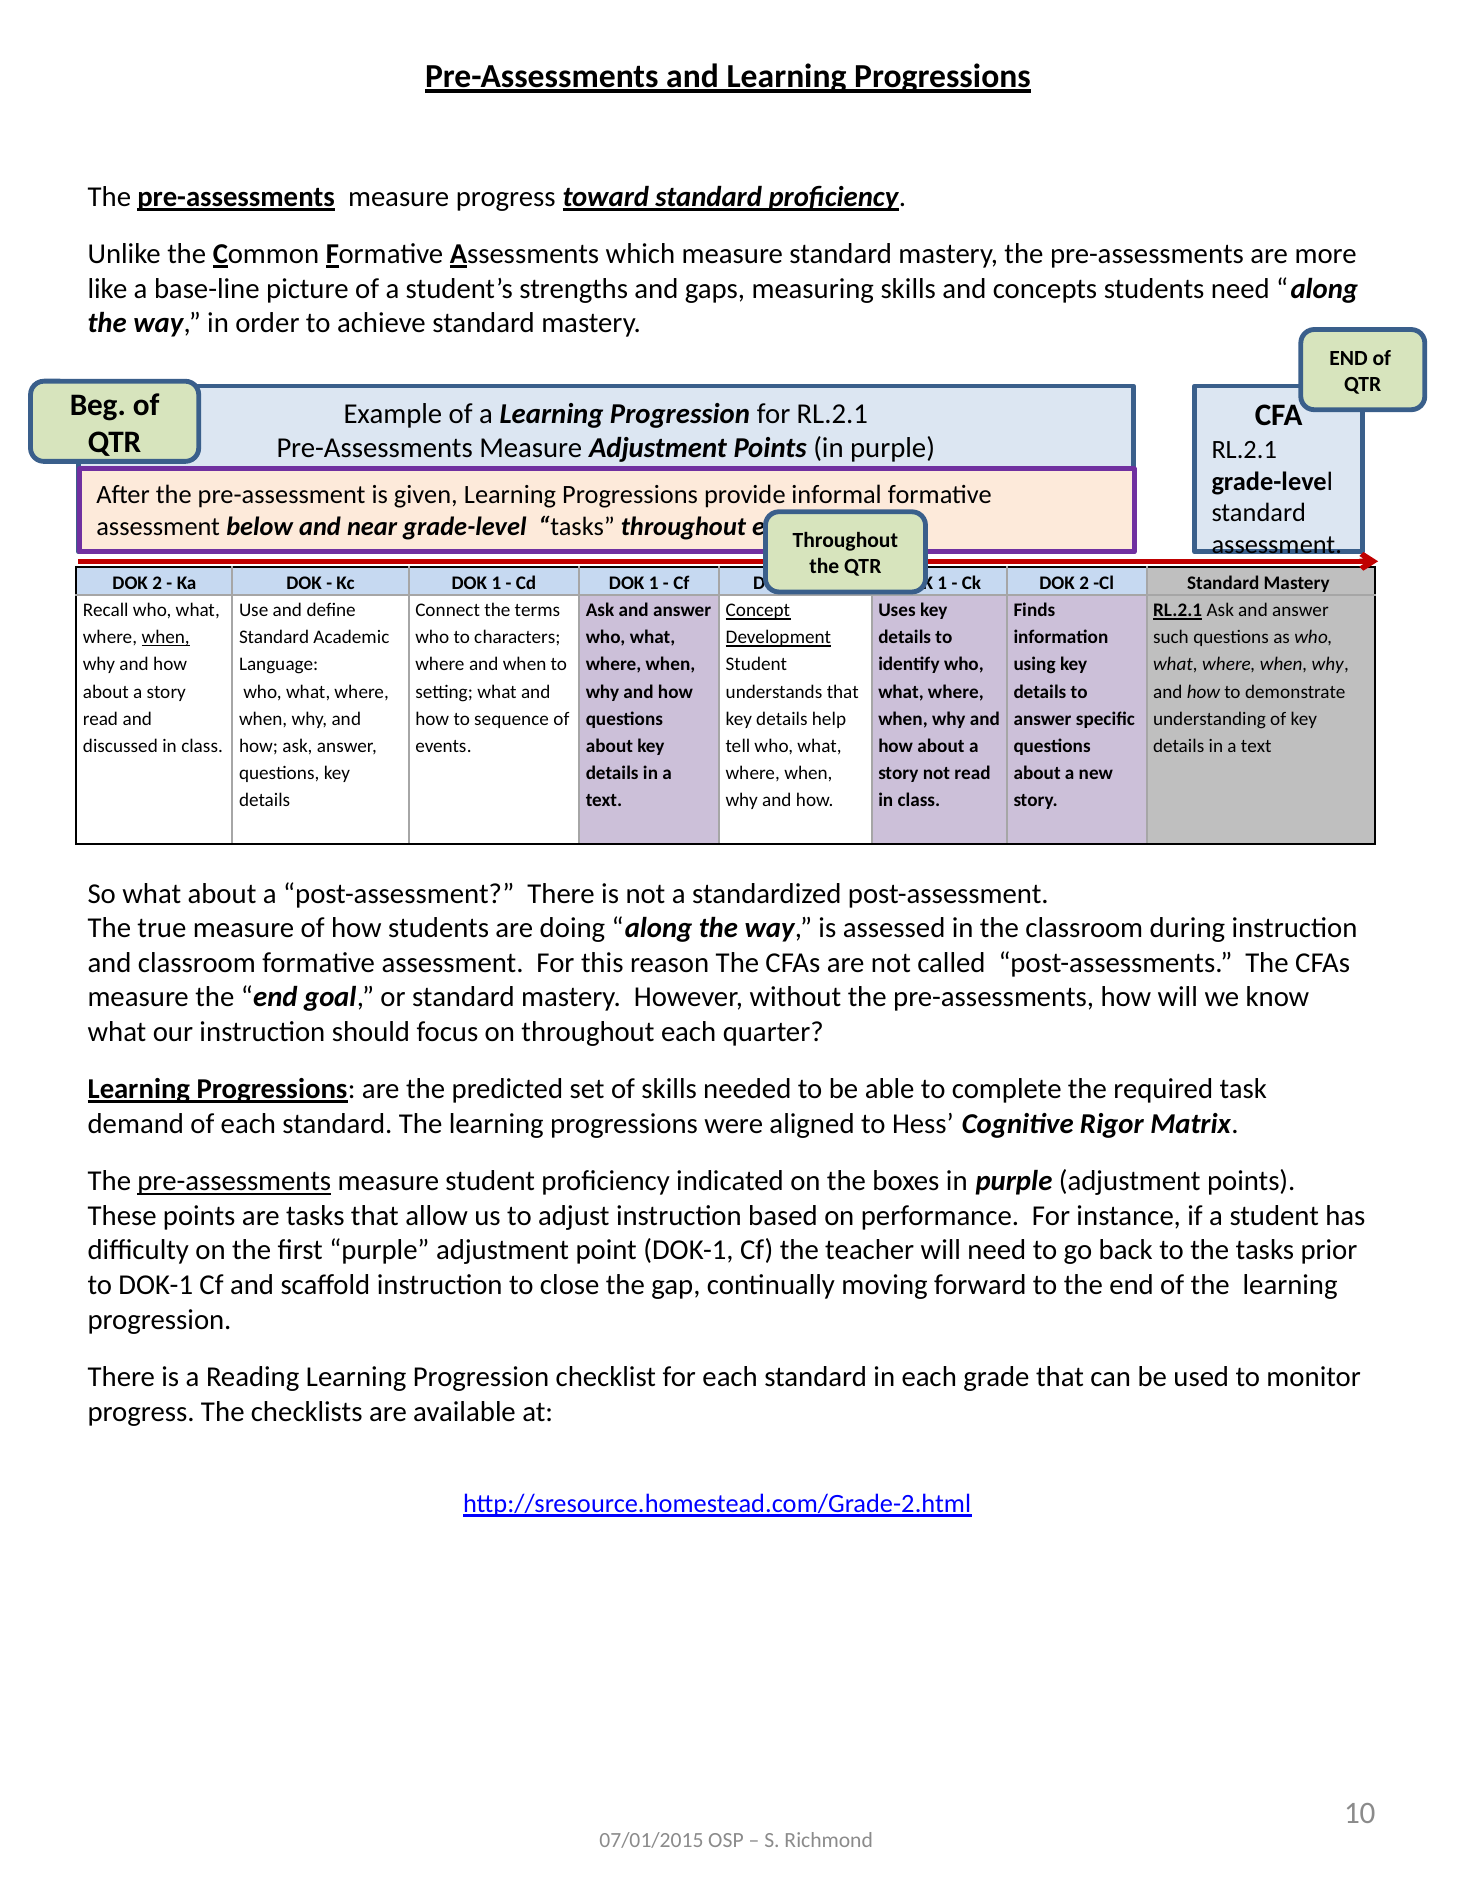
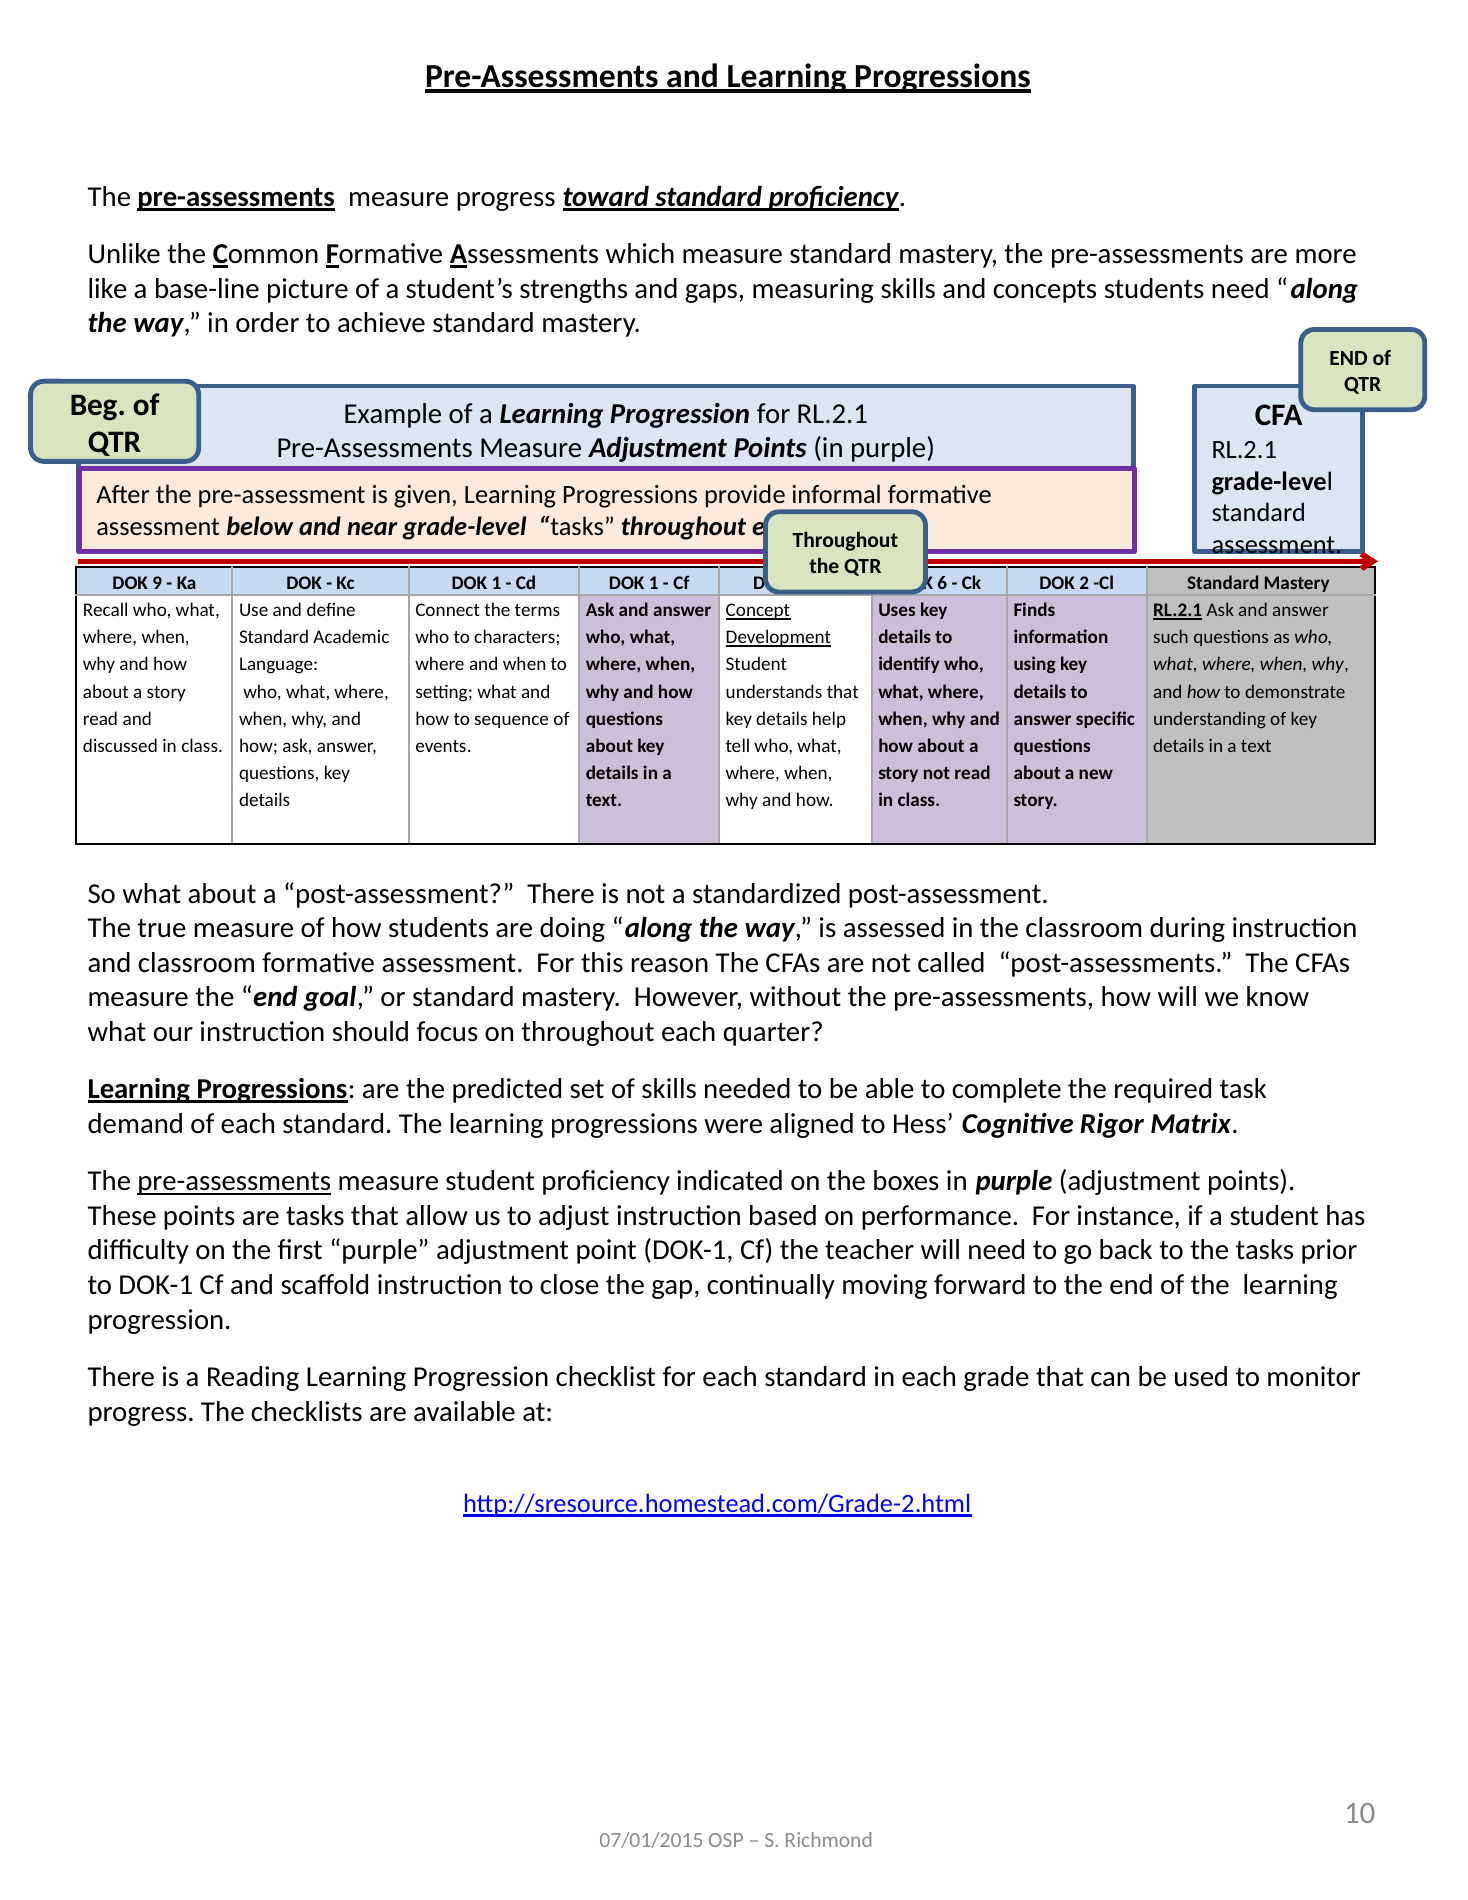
2: 2 -> 9 (157, 583)
1: 1 -> 6 (942, 583)
when underline: present -> none (166, 637)
